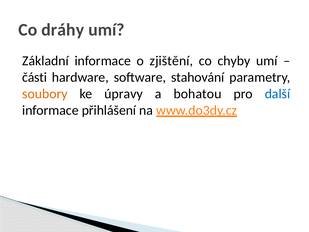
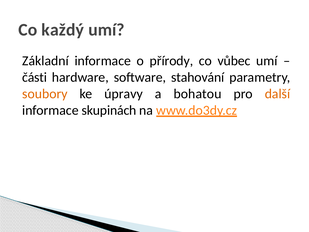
dráhy: dráhy -> každý (63, 30)
zjištění: zjištění -> přírody (171, 61)
chyby: chyby -> vůbec (234, 61)
další colour: blue -> orange (277, 94)
přihlášení: přihlášení -> skupinách (109, 110)
